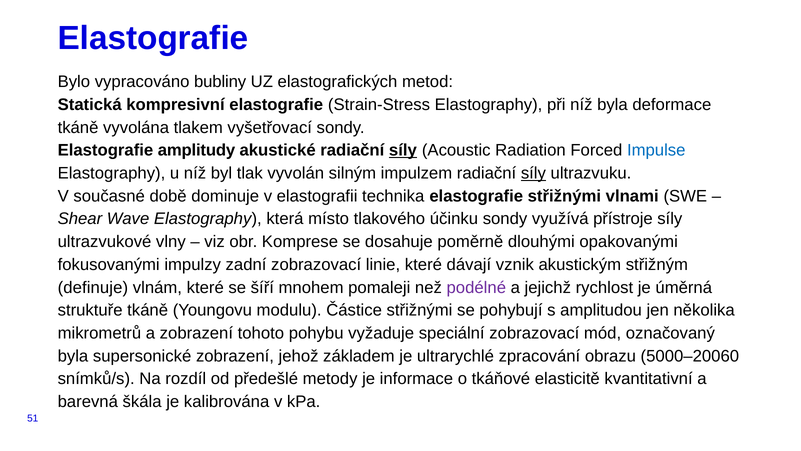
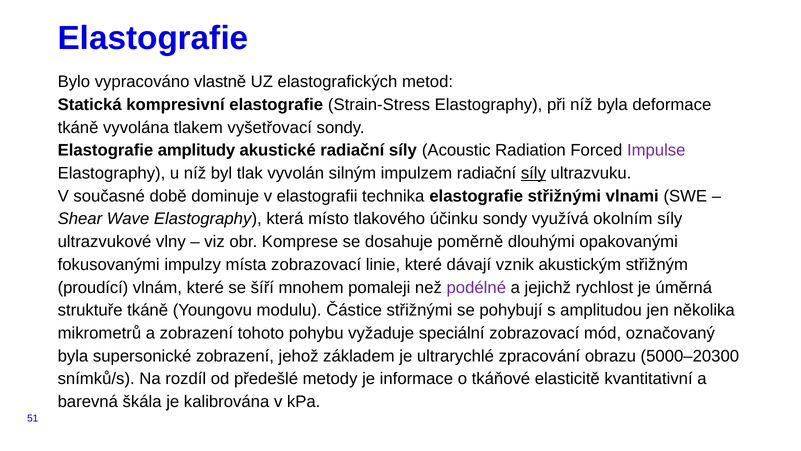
bubliny: bubliny -> vlastně (220, 82)
síly underline: present -> none (403, 150)
Impulse colour: blue -> purple (656, 150)
přístroje: přístroje -> okolním (623, 219)
zadní: zadní -> místa (246, 264)
definuje: definuje -> proudící (93, 287)
5000–20060: 5000–20060 -> 5000–20300 (690, 356)
